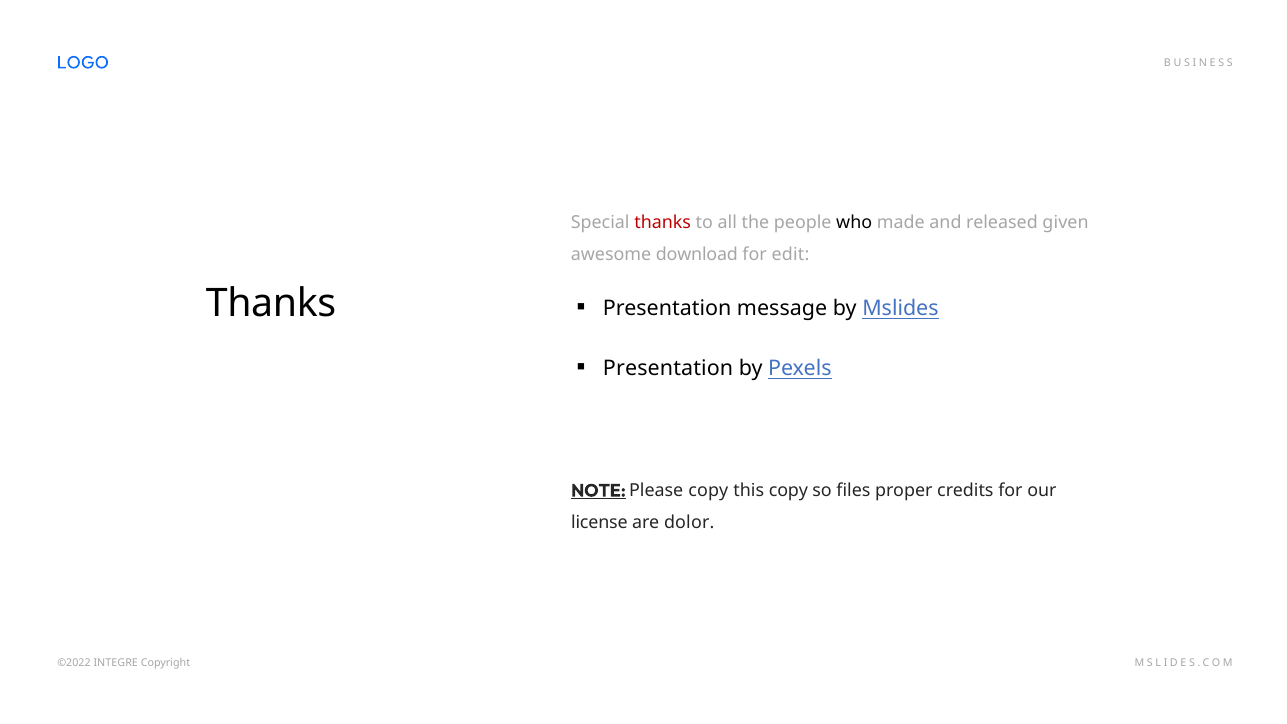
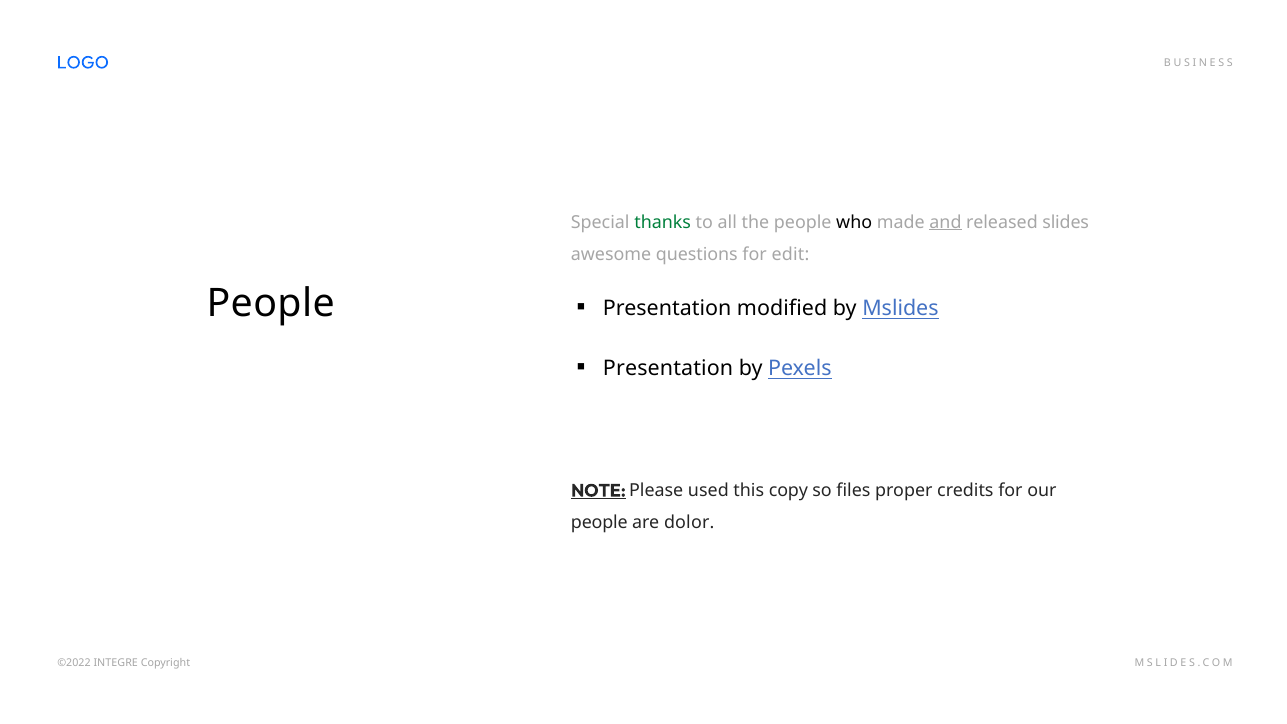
thanks colour: red -> green (663, 222)
and underline: none -> present (945, 222)
given: given -> slides (1066, 222)
download: download -> questions (697, 254)
Thanks: Thanks -> People (271, 304)
message: message -> modified (782, 309)
Please copy: copy -> used (708, 491)
license: license -> people (599, 523)
